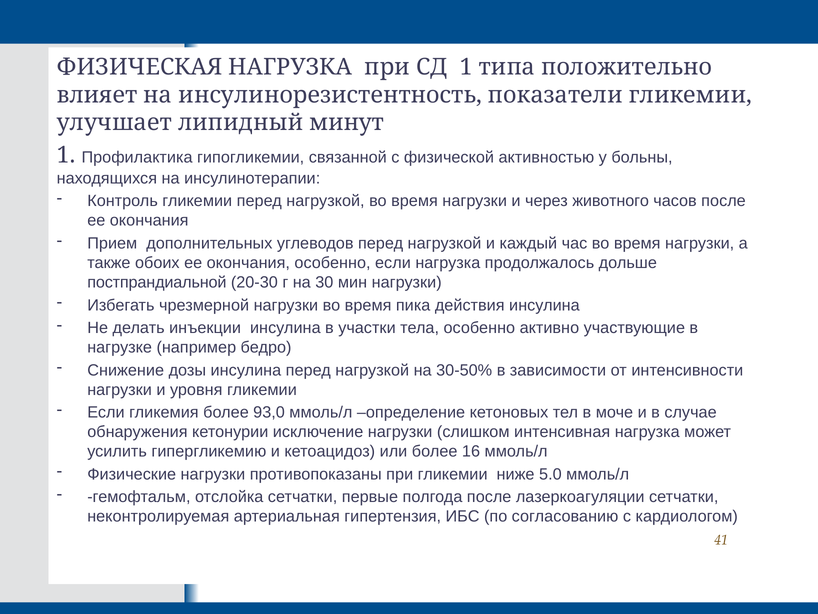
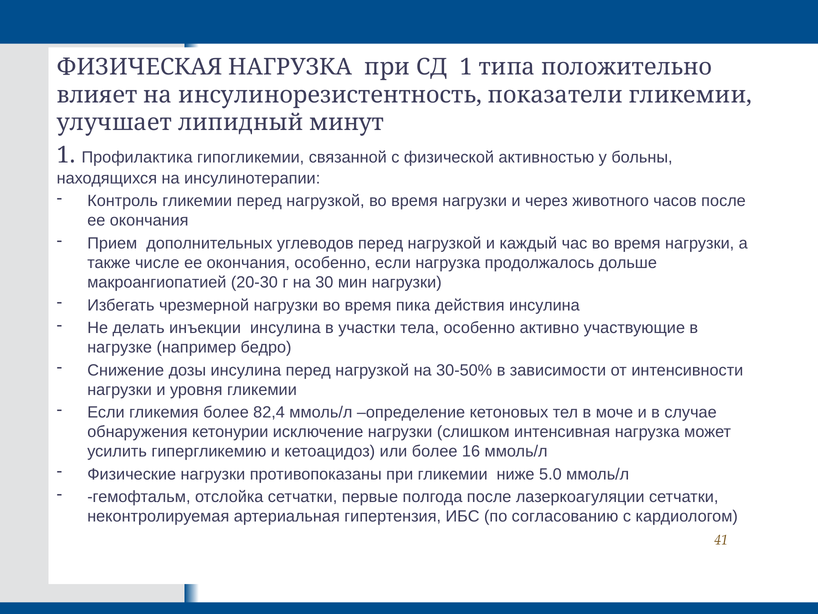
обоих: обоих -> числе (157, 263)
постпрандиальной: постпрандиальной -> макроангиопатией (157, 282)
93,0: 93,0 -> 82,4 (269, 412)
